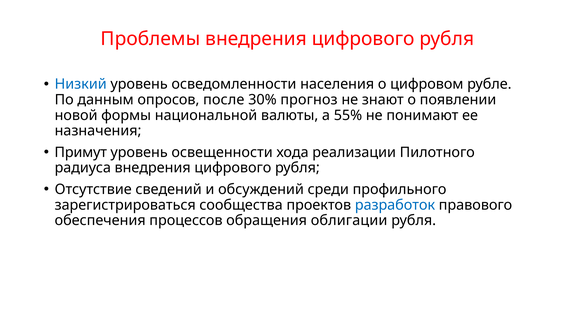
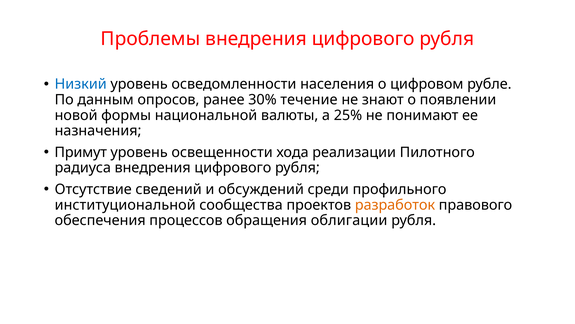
после: после -> ранее (224, 100)
прогноз: прогноз -> течение (309, 100)
55%: 55% -> 25% (348, 115)
зарегистрироваться: зарегистрироваться -> институциональной (125, 205)
разработок colour: blue -> orange (395, 205)
